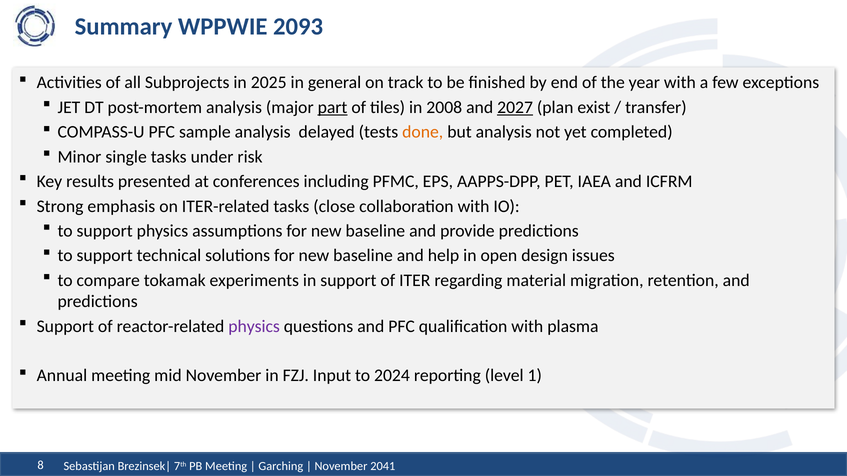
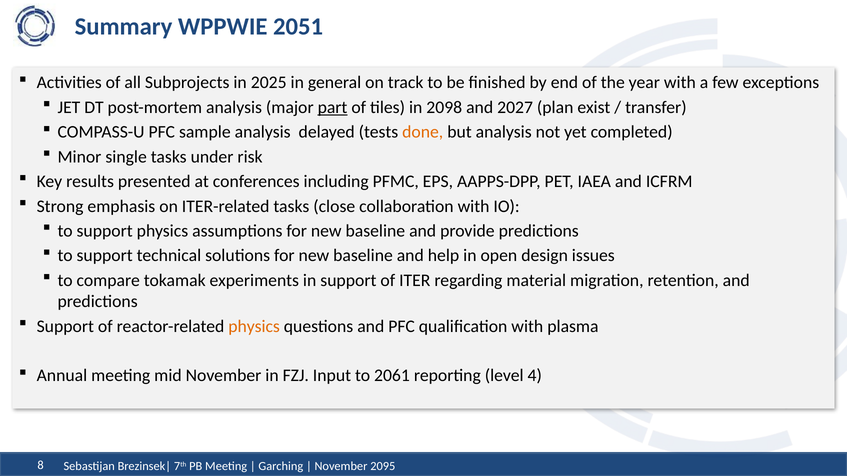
2093: 2093 -> 2051 (298, 27)
2008: 2008 -> 2098 (444, 107)
2027 underline: present -> none (515, 107)
physics colour: purple -> orange (254, 327)
2024: 2024 -> 2061 (392, 376)
1: 1 -> 4 (535, 376)
2041: 2041 -> 2095 (383, 467)
